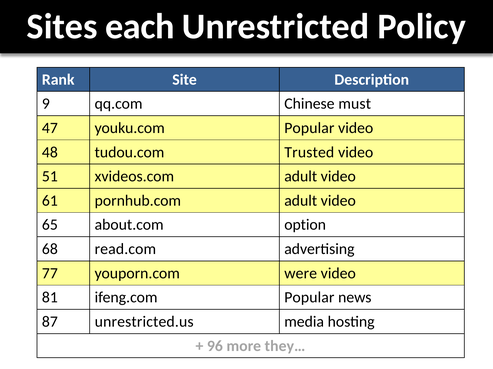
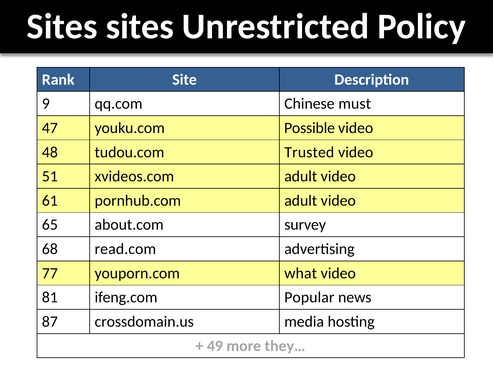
Sites each: each -> sites (140, 27)
youku.com Popular: Popular -> Possible (309, 128)
option: option -> survey (305, 225)
were: were -> what (301, 274)
unrestricted.us: unrestricted.us -> crossdomain.us (144, 322)
96: 96 -> 49 (215, 347)
